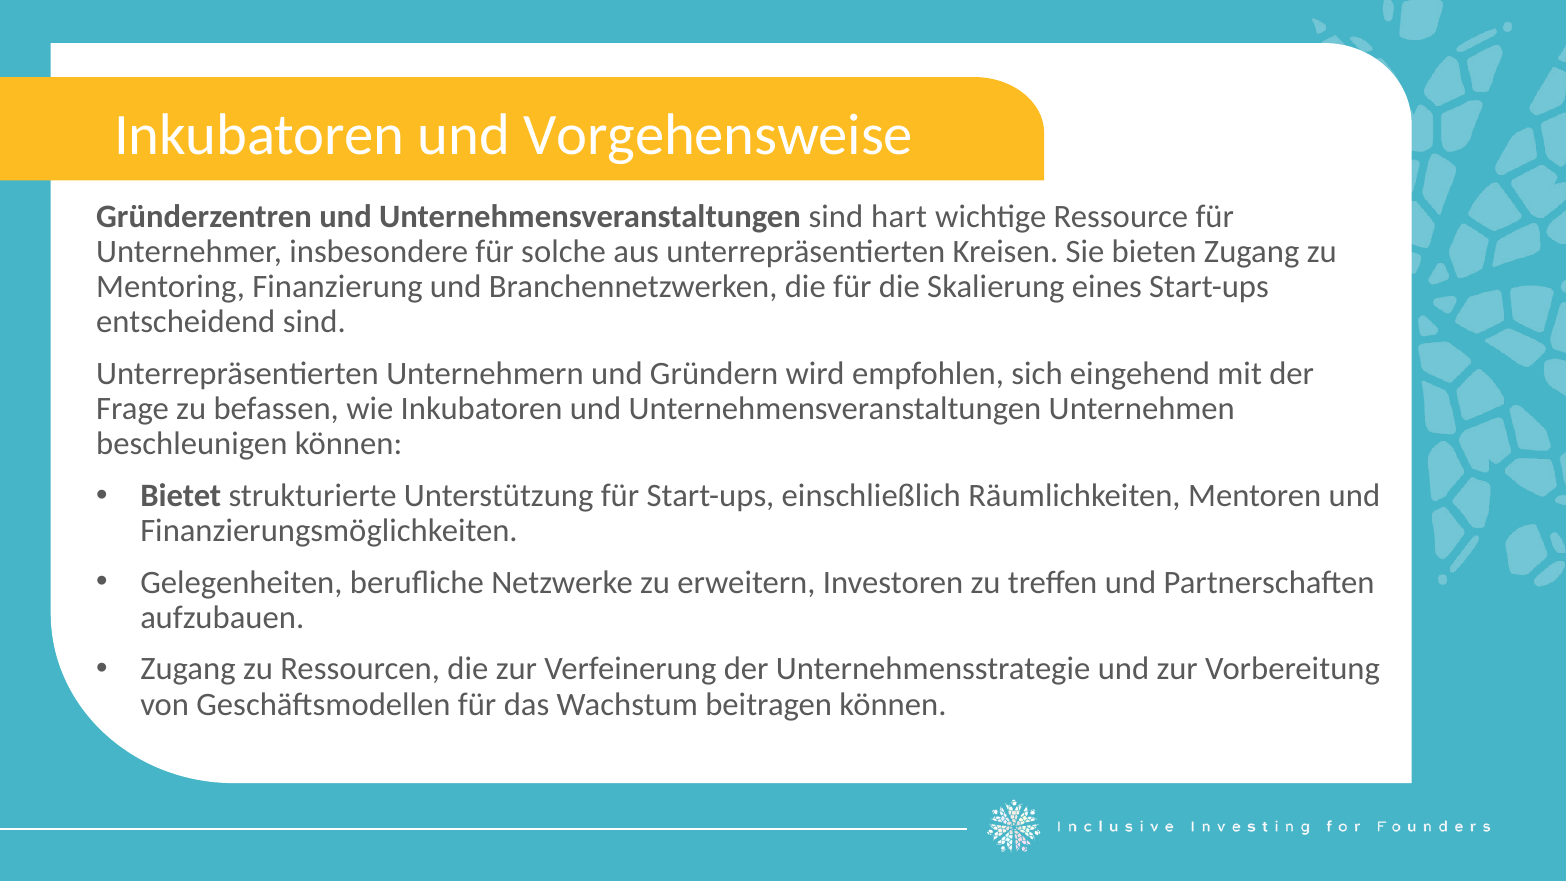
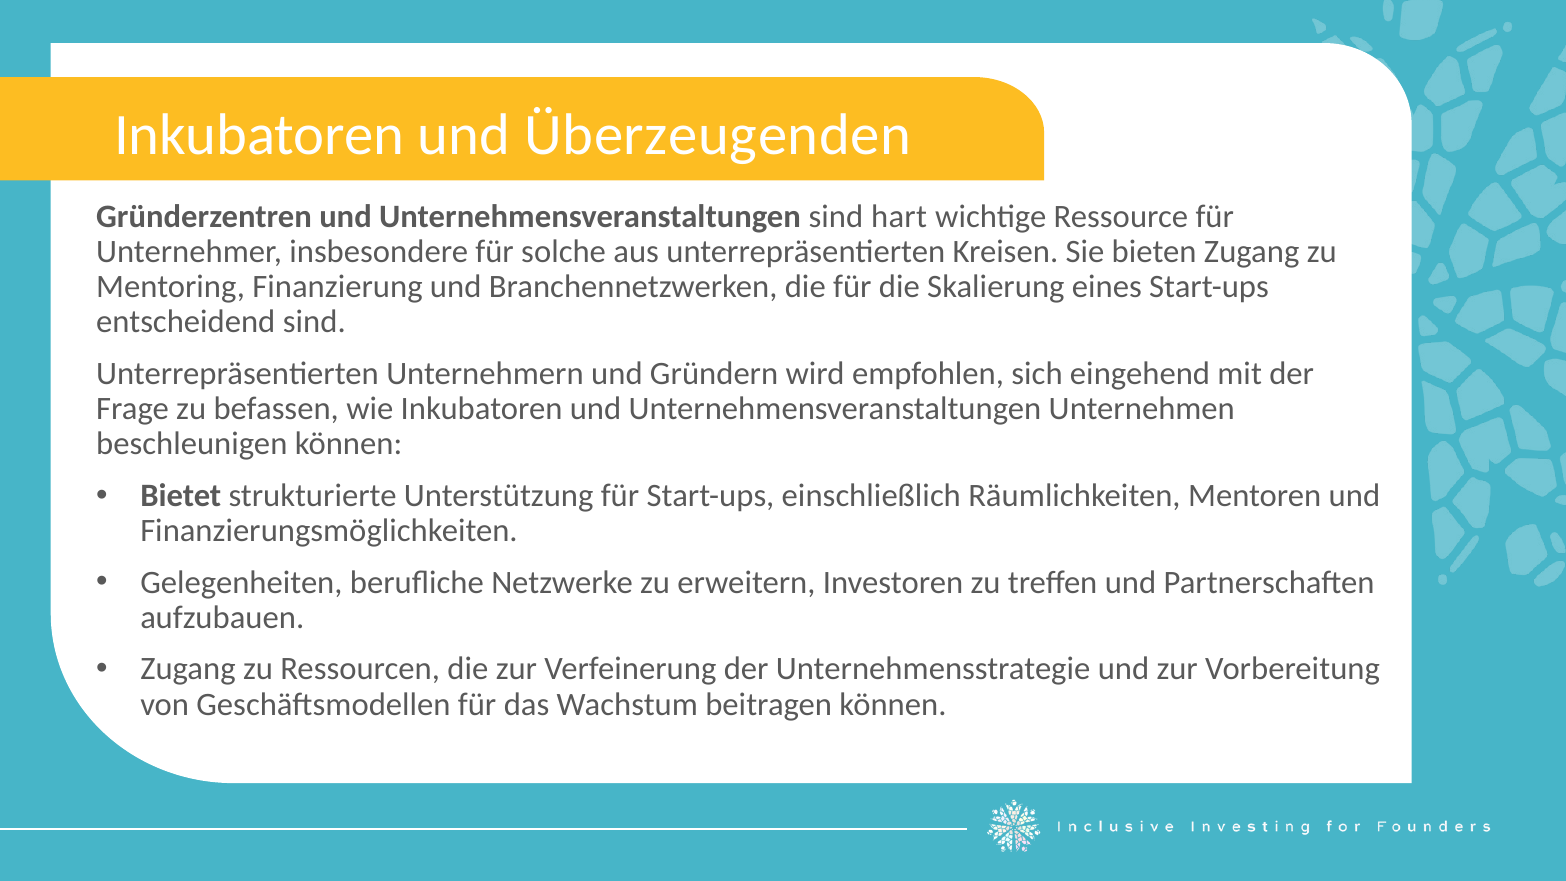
Vorgehensweise: Vorgehensweise -> Überzeugenden (718, 135)
